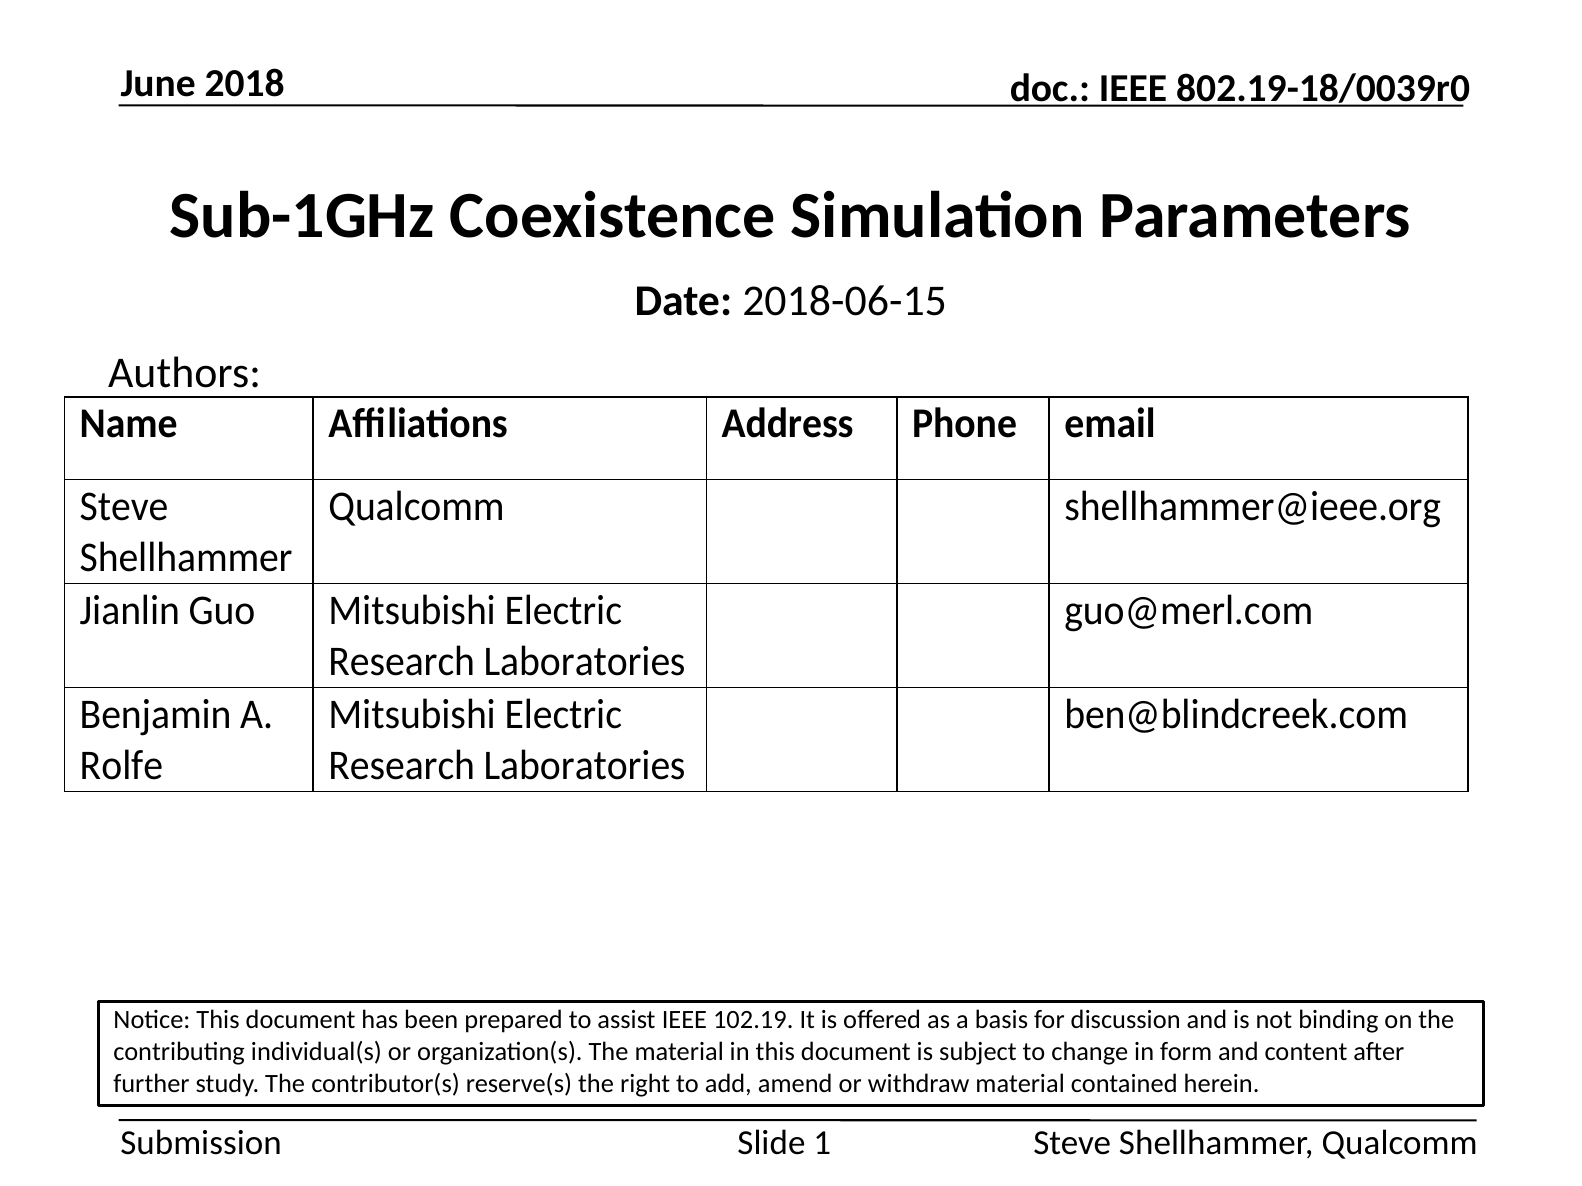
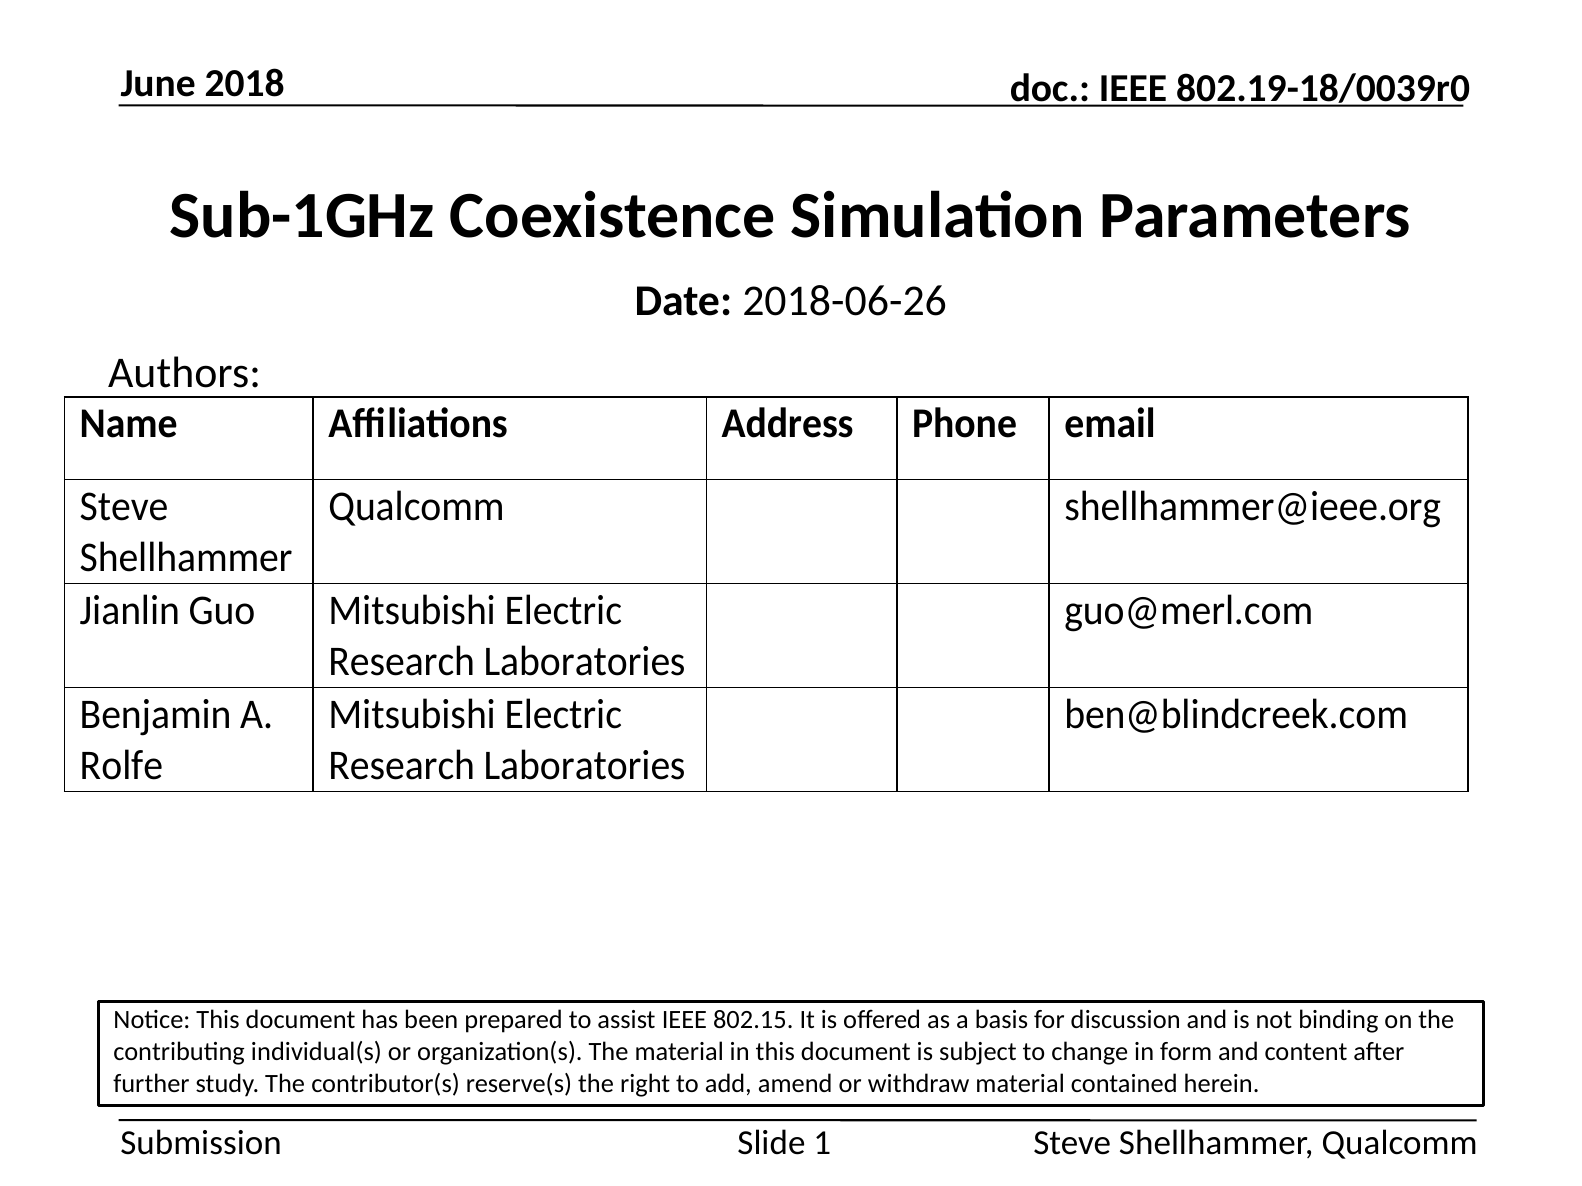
2018-06-15: 2018-06-15 -> 2018-06-26 (845, 301)
102.19: 102.19 -> 802.15 (753, 1020)
